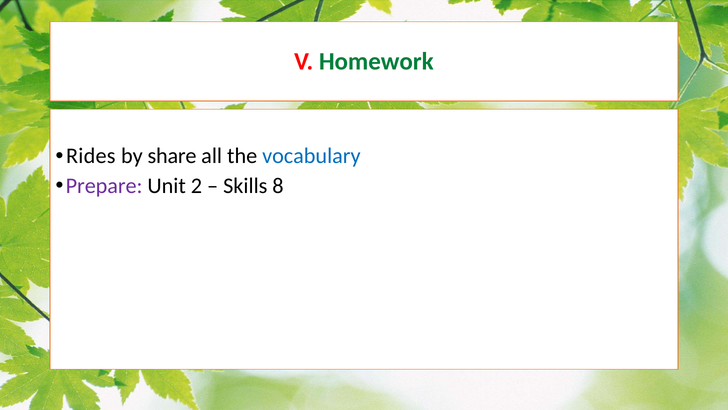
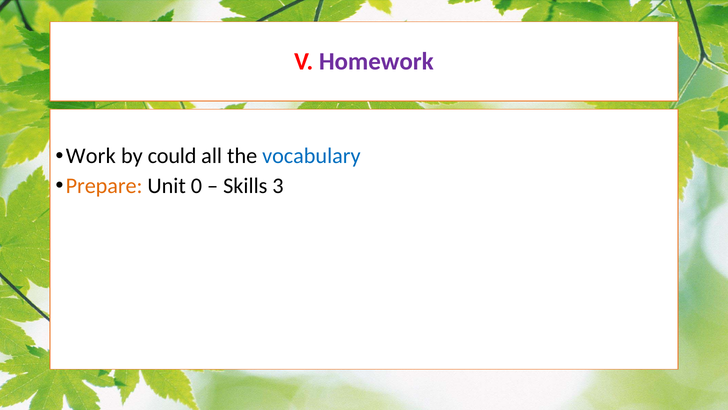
Homework colour: green -> purple (376, 61)
Rides: Rides -> Work (91, 156)
share: share -> could (172, 156)
Prepare colour: purple -> orange (104, 186)
2: 2 -> 0 (196, 186)
8: 8 -> 3 (278, 186)
